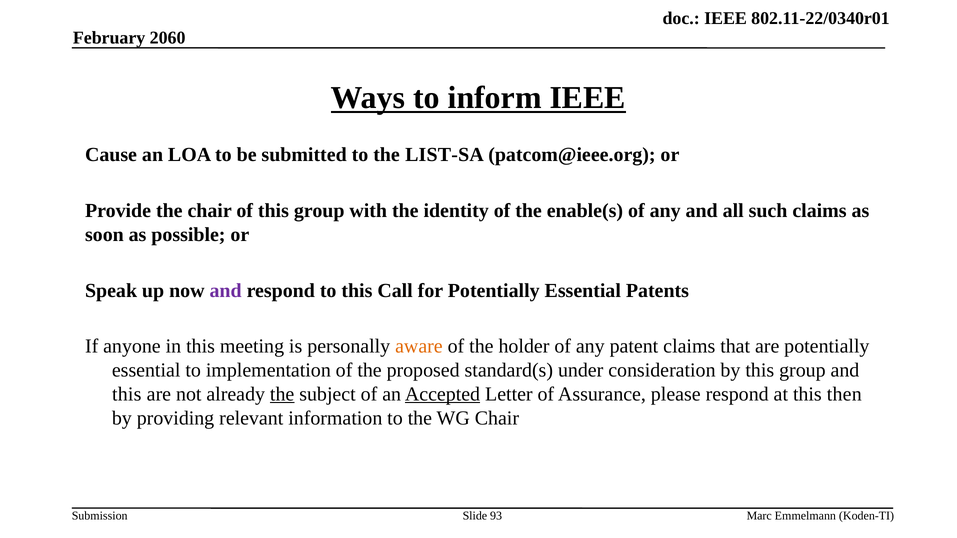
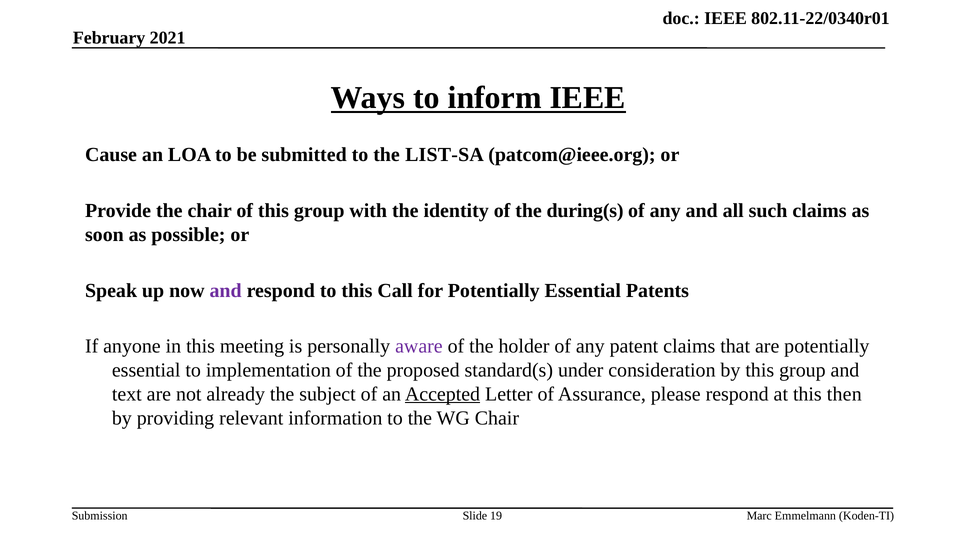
2060: 2060 -> 2021 (168, 38)
enable(s: enable(s -> during(s (585, 211)
aware colour: orange -> purple (419, 346)
this: this -> text (127, 394)
the underline: present -> none (282, 394)
93: 93 -> 19 (496, 516)
